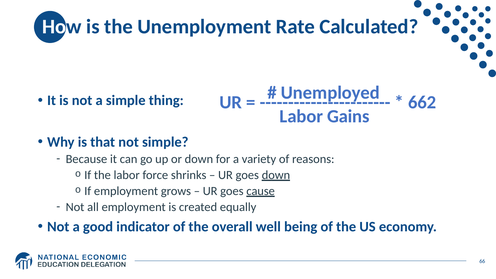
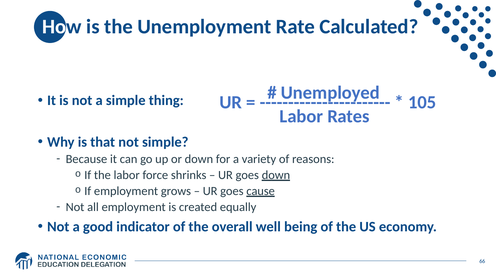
662: 662 -> 105 (422, 102)
Gains: Gains -> Rates (348, 116)
